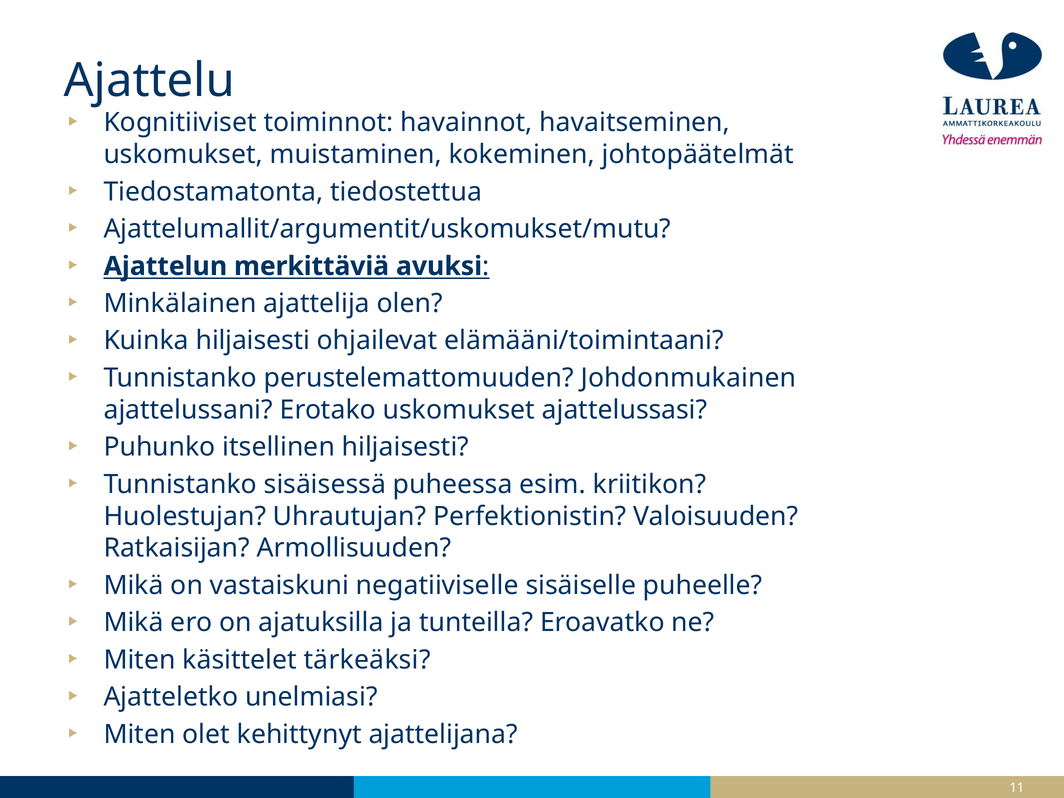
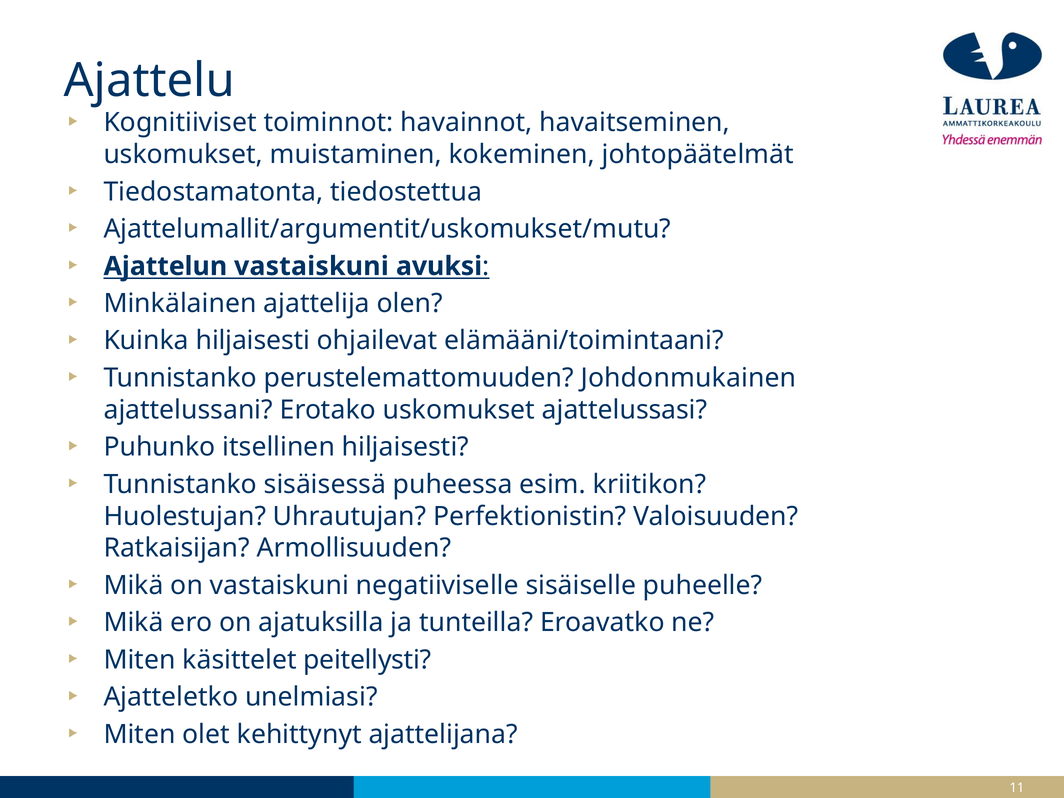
Ajattelun merkittäviä: merkittäviä -> vastaiskuni (311, 266)
tärkeäksi: tärkeäksi -> peitellysti (367, 660)
